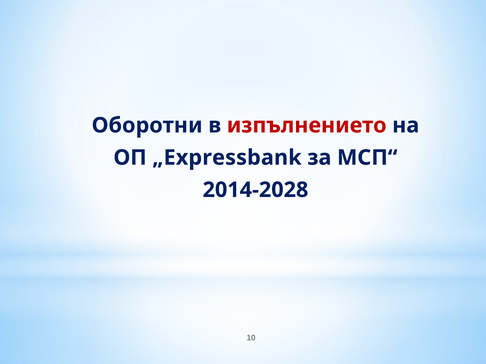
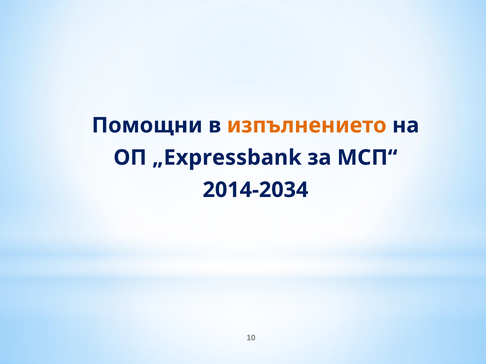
Оборотни: Оборотни -> Помощни (147, 126)
изпълнението colour: red -> orange (307, 126)
2014-2028: 2014-2028 -> 2014-2034 (255, 190)
